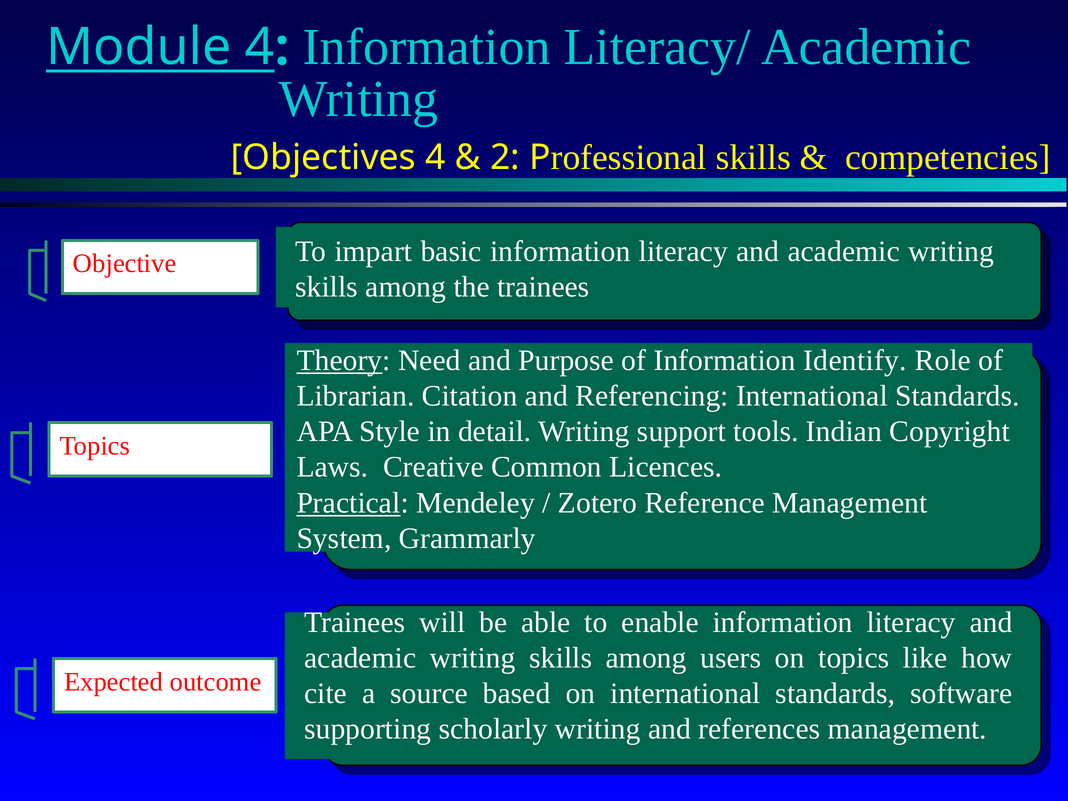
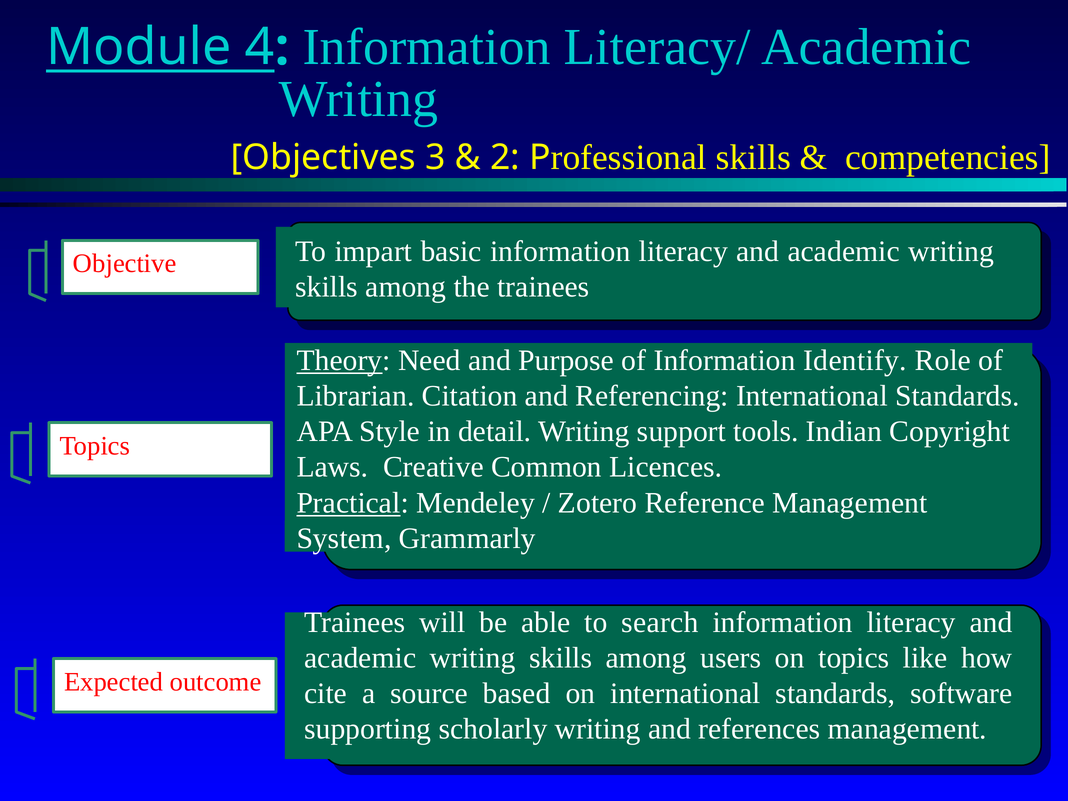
Objectives 4: 4 -> 3 (435, 157)
enable: enable -> search (660, 622)
